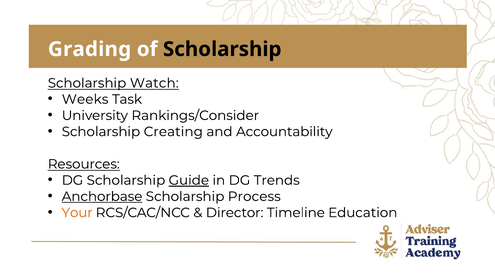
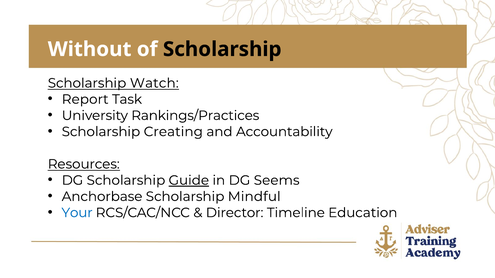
Grading: Grading -> Without (90, 49)
Weeks: Weeks -> Report (85, 99)
Rankings/Consider: Rankings/Consider -> Rankings/Practices (195, 116)
Trends: Trends -> Seems (277, 181)
Anchorbase underline: present -> none (102, 197)
Process: Process -> Mindful (254, 197)
Your colour: orange -> blue (77, 213)
